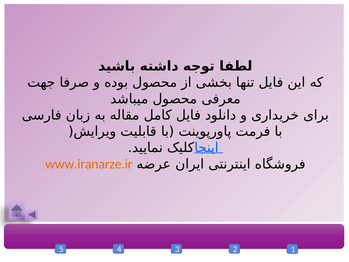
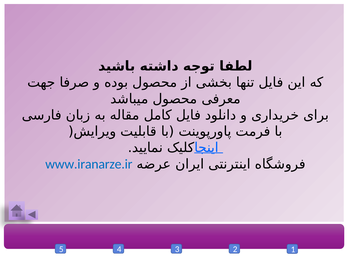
www.iranarze.ir colour: orange -> blue (89, 164)
